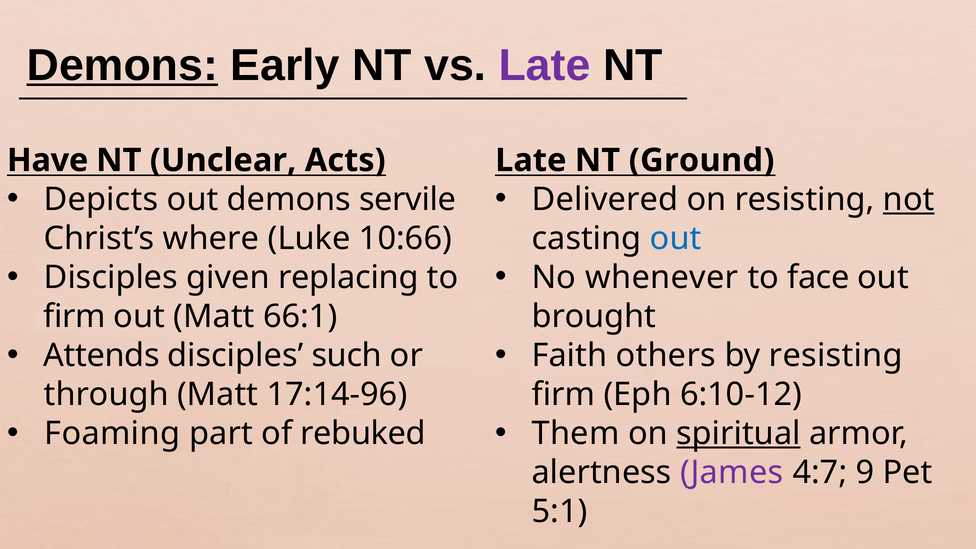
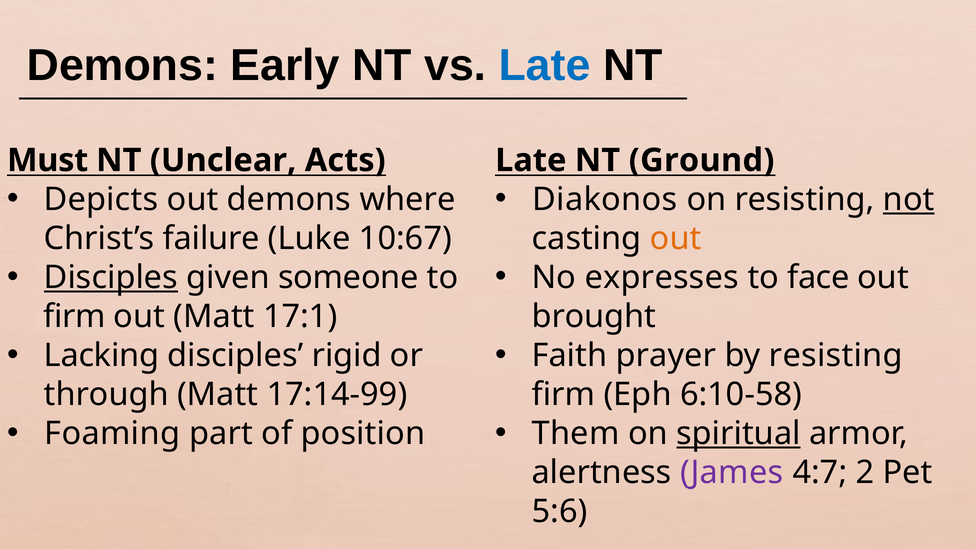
Demons underline: present -> none (122, 66)
Late colour: purple -> blue (545, 66)
Have: Have -> Must (48, 160)
Delivered: Delivered -> Diakonos (605, 199)
servile: servile -> where (407, 199)
where: where -> failure (211, 238)
10:66: 10:66 -> 10:67 (405, 238)
out colour: blue -> orange (676, 238)
whenever: whenever -> expresses (662, 277)
Disciples underline: none -> present (111, 277)
replacing: replacing -> someone (348, 277)
66:1: 66:1 -> 17:1 (300, 317)
Attends: Attends -> Lacking (101, 356)
such: such -> rigid (347, 356)
others: others -> prayer (666, 356)
6:10-12: 6:10-12 -> 6:10-58 (741, 395)
17:14-96: 17:14-96 -> 17:14-99 (337, 395)
rebuked: rebuked -> position (363, 434)
9: 9 -> 2 (865, 473)
5:1: 5:1 -> 5:6 (560, 512)
